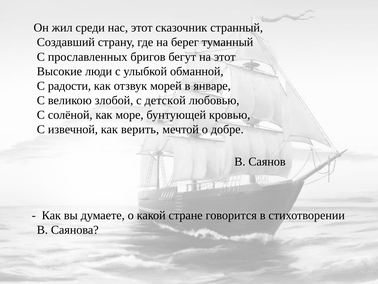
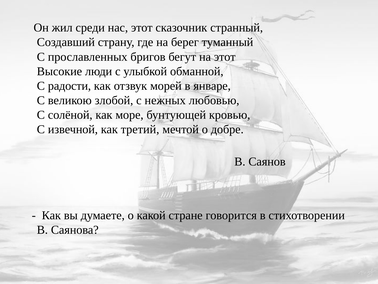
детской: детской -> нежных (165, 100)
верить: верить -> третий (140, 129)
